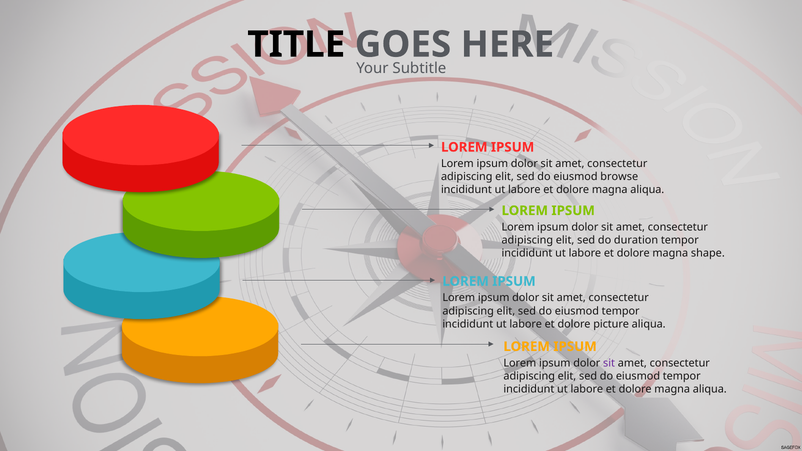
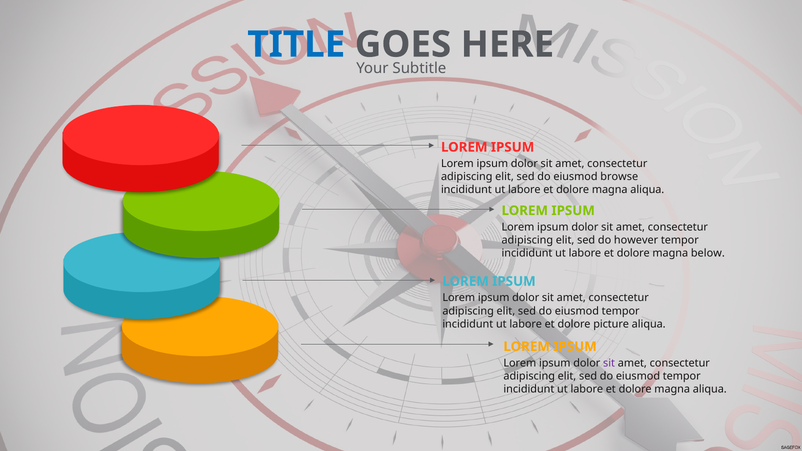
TITLE colour: black -> blue (296, 45)
duration: duration -> however (636, 240)
shape: shape -> below (708, 253)
